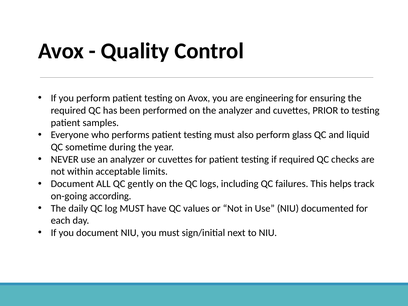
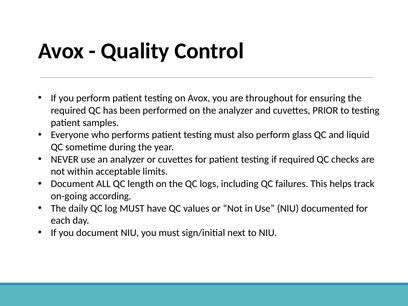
engineering: engineering -> throughout (269, 98)
gently: gently -> length (141, 184)
